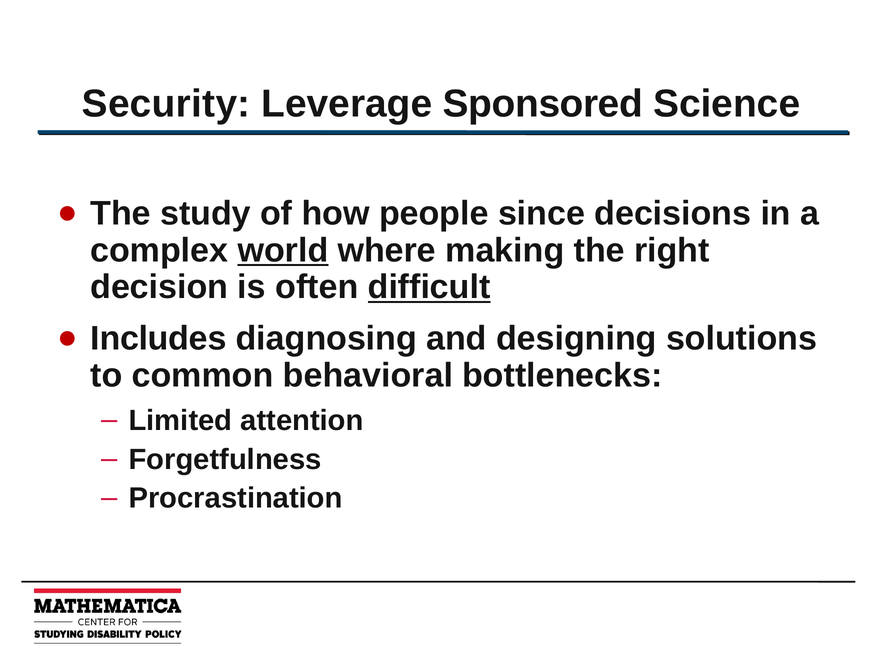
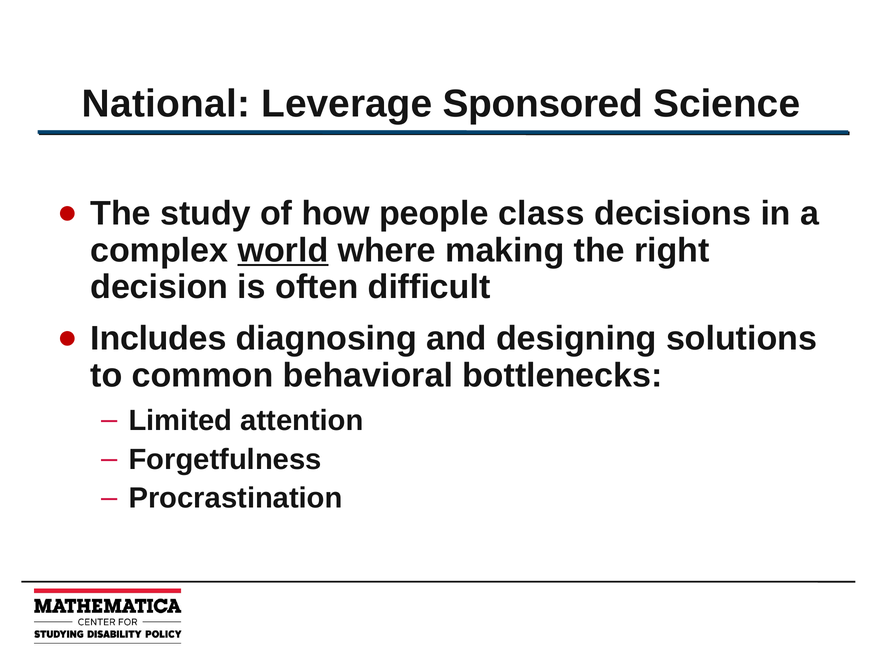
Security: Security -> National (166, 104)
since: since -> class (541, 214)
difficult underline: present -> none (429, 287)
